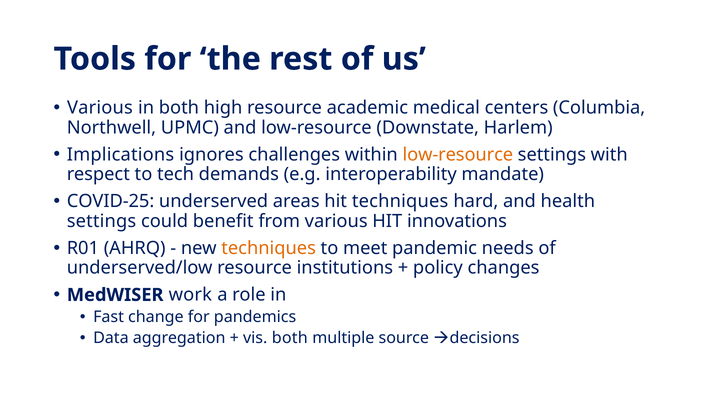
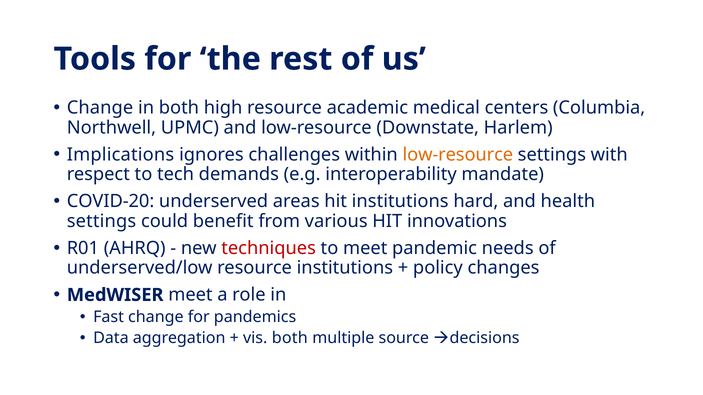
Various: Various -> Change (100, 108)
COVID-25: COVID-25 -> COVID-20 (111, 202)
hit techniques: techniques -> institutions (400, 202)
techniques colour: orange -> red (269, 248)
MedWISER work: work -> meet (190, 295)
